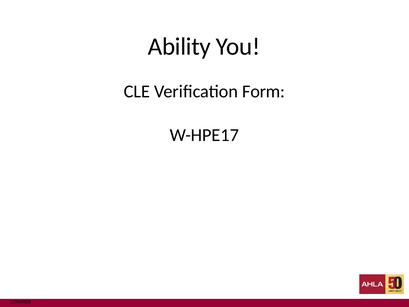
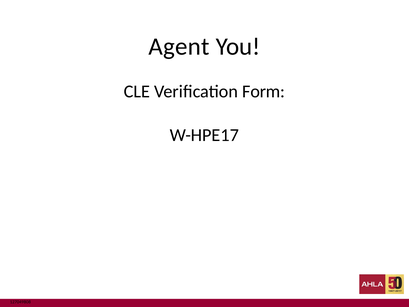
Ability: Ability -> Agent (179, 47)
